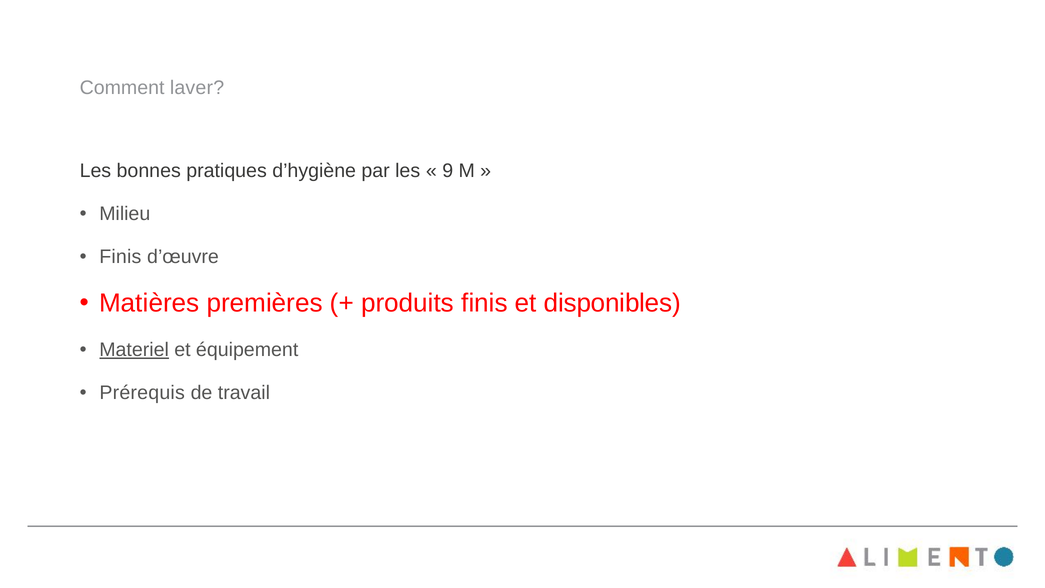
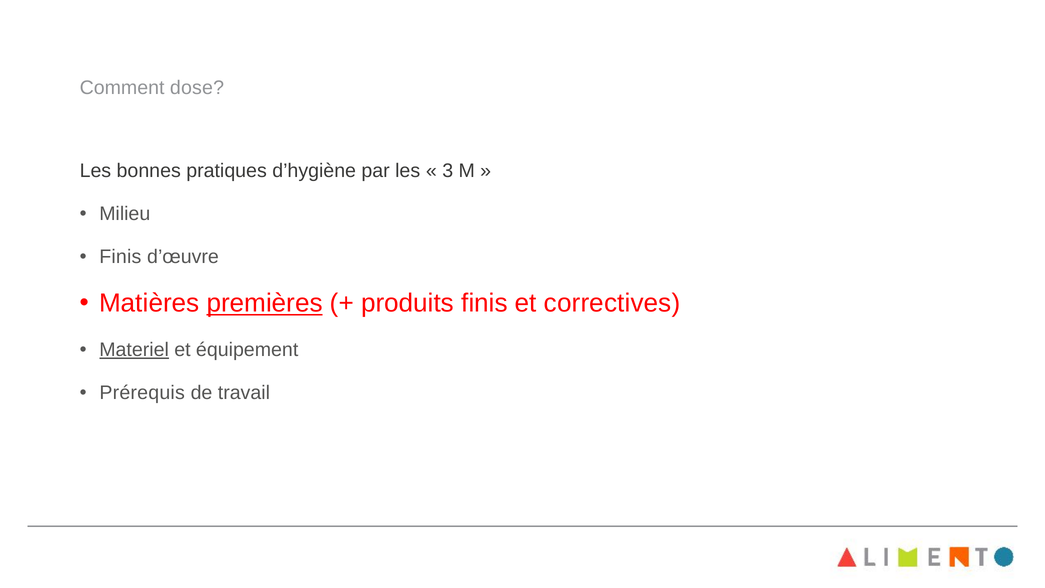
laver: laver -> dose (197, 88)
9: 9 -> 3 (448, 171)
premières underline: none -> present (265, 303)
disponibles: disponibles -> correctives (612, 303)
